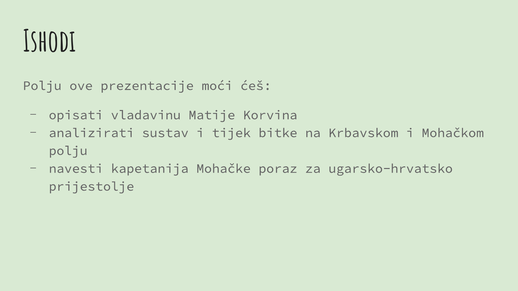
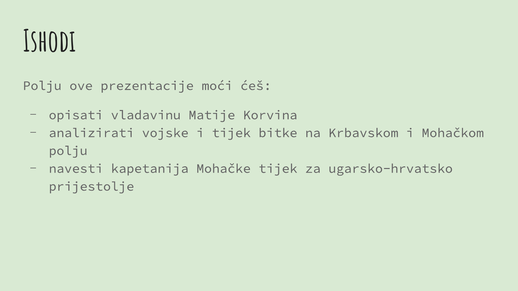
sustav: sustav -> vojske (165, 133)
Mohačke poraz: poraz -> tijek (278, 169)
